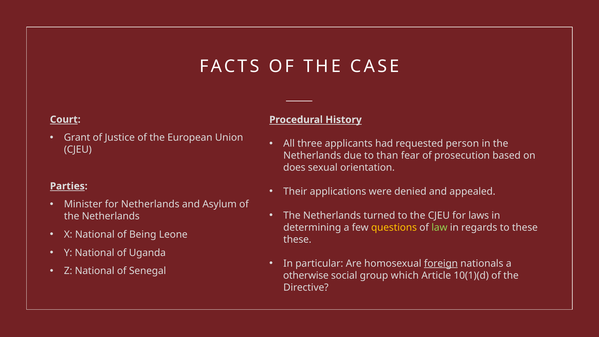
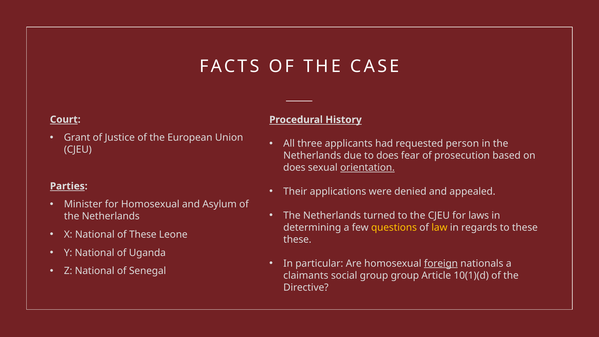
to than: than -> does (387, 156)
orientation underline: none -> present (368, 168)
for Netherlands: Netherlands -> Homosexual (150, 204)
law colour: light green -> yellow (439, 227)
of Being: Being -> These (143, 234)
otherwise: otherwise -> claimants (306, 275)
group which: which -> group (405, 275)
